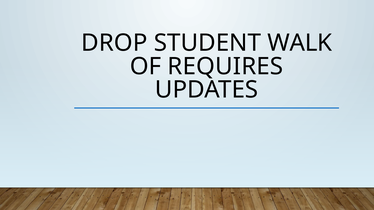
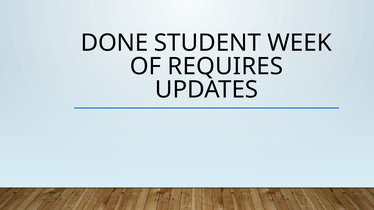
DROP: DROP -> DONE (114, 43)
WALK: WALK -> WEEK (300, 43)
